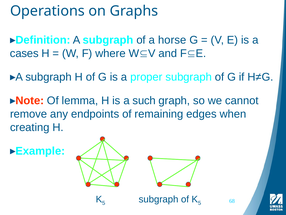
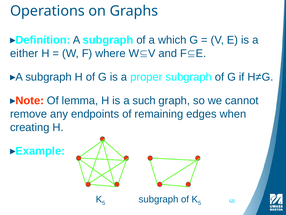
horse: horse -> which (172, 40)
cases: cases -> either (24, 53)
